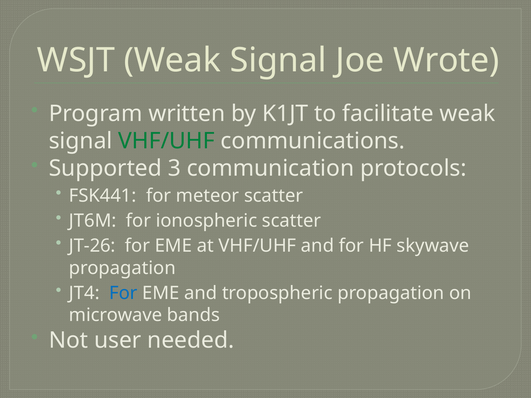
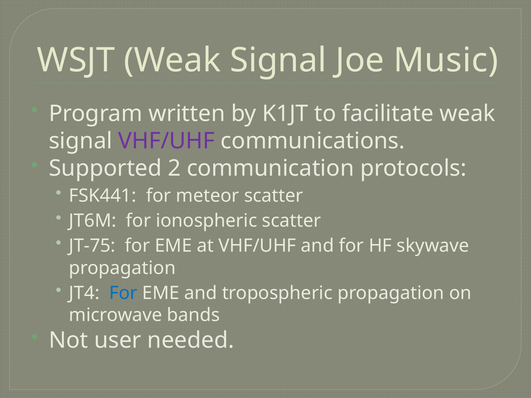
Wrote: Wrote -> Music (446, 60)
VHF/UHF colour: green -> purple (167, 141)
3: 3 -> 2 (174, 168)
JT-26: JT-26 -> JT-75 (92, 246)
